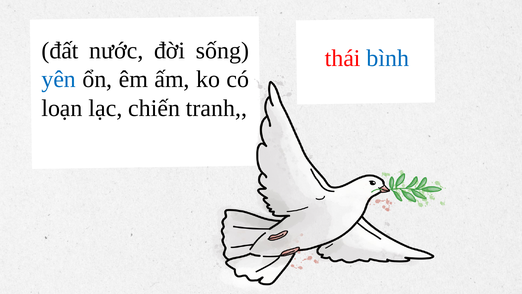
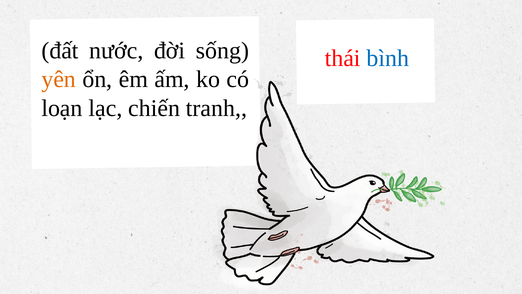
yên colour: blue -> orange (59, 79)
